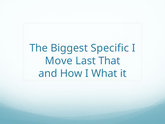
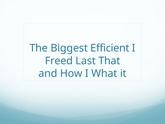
Specific: Specific -> Efficient (110, 48)
Move: Move -> Freed (59, 61)
